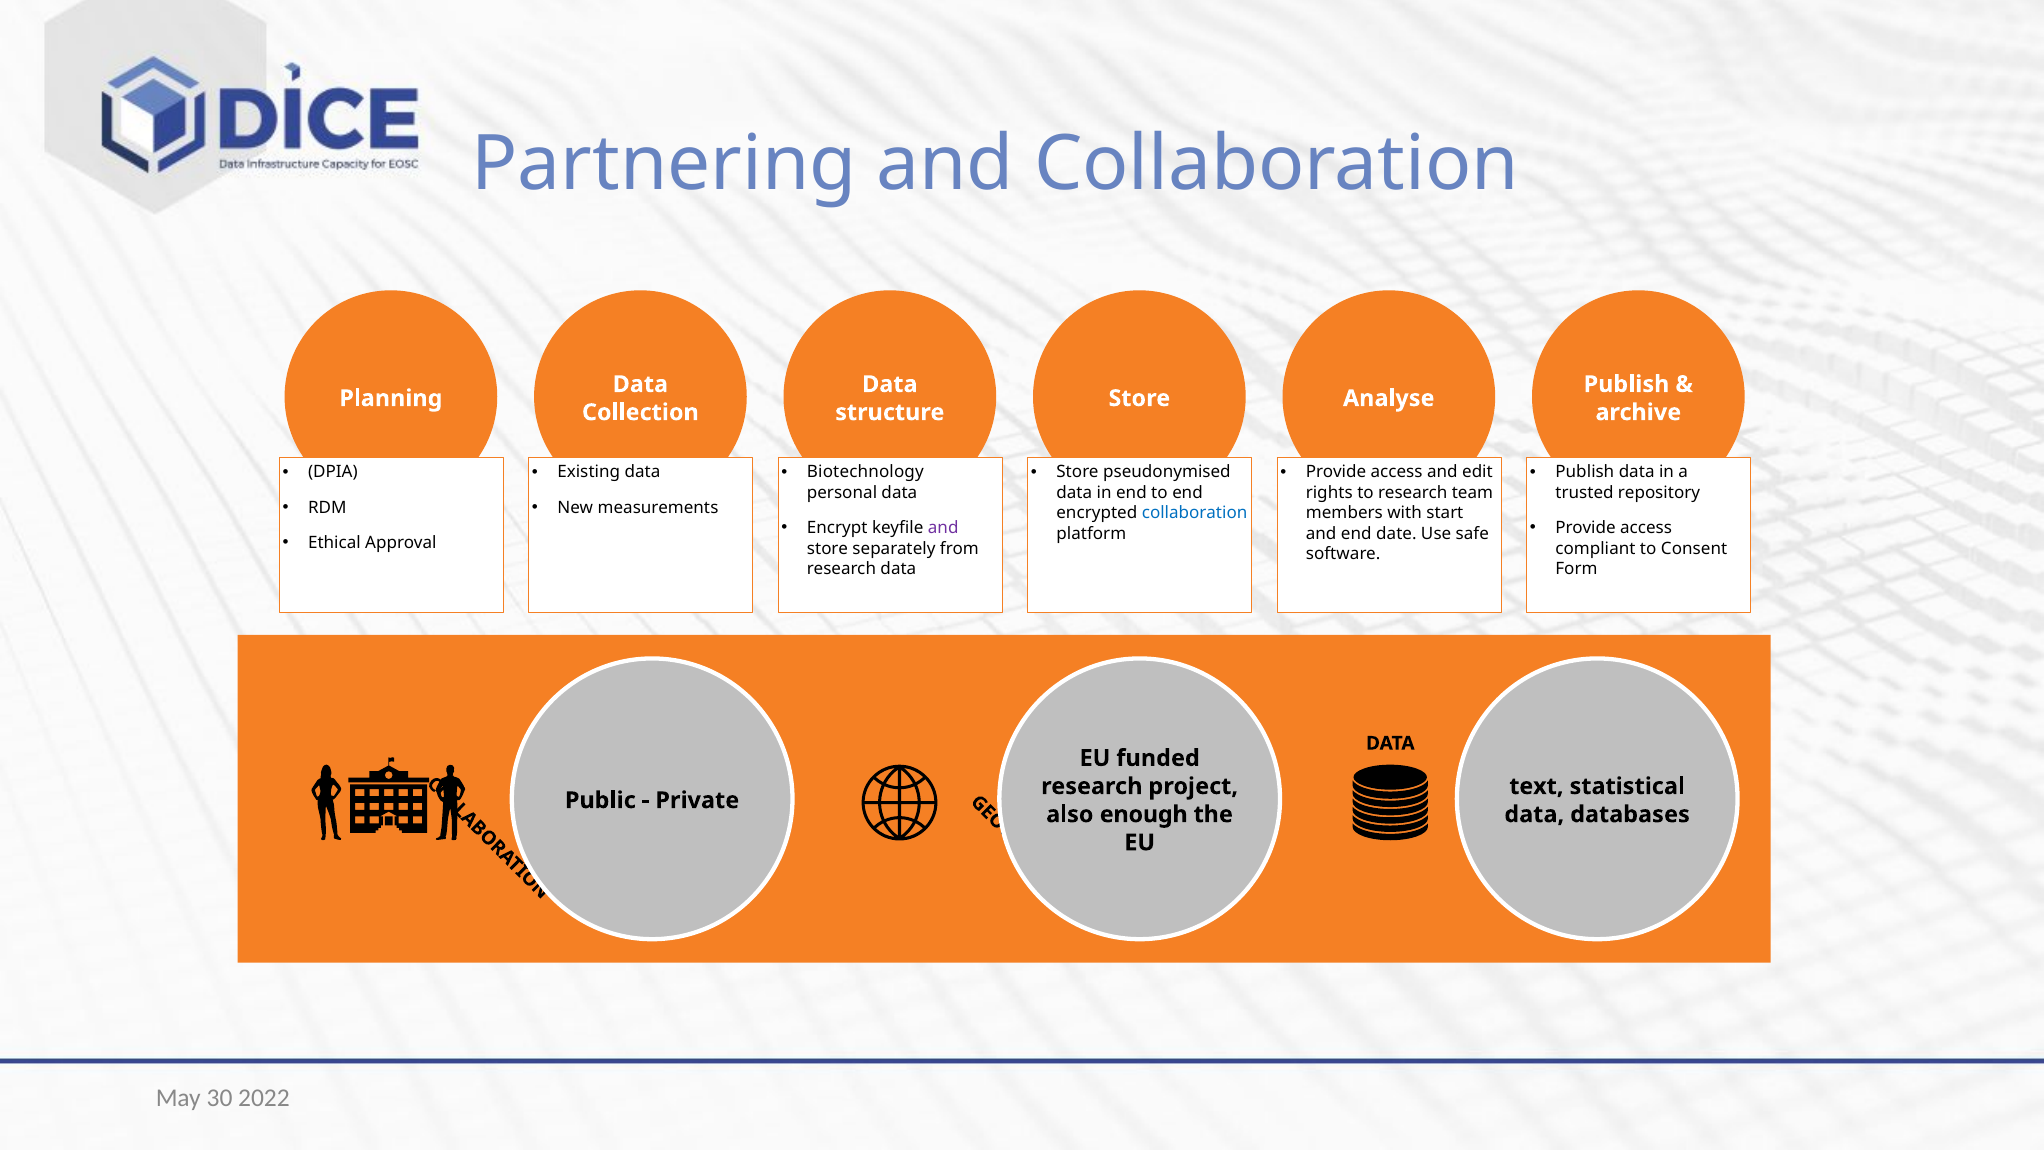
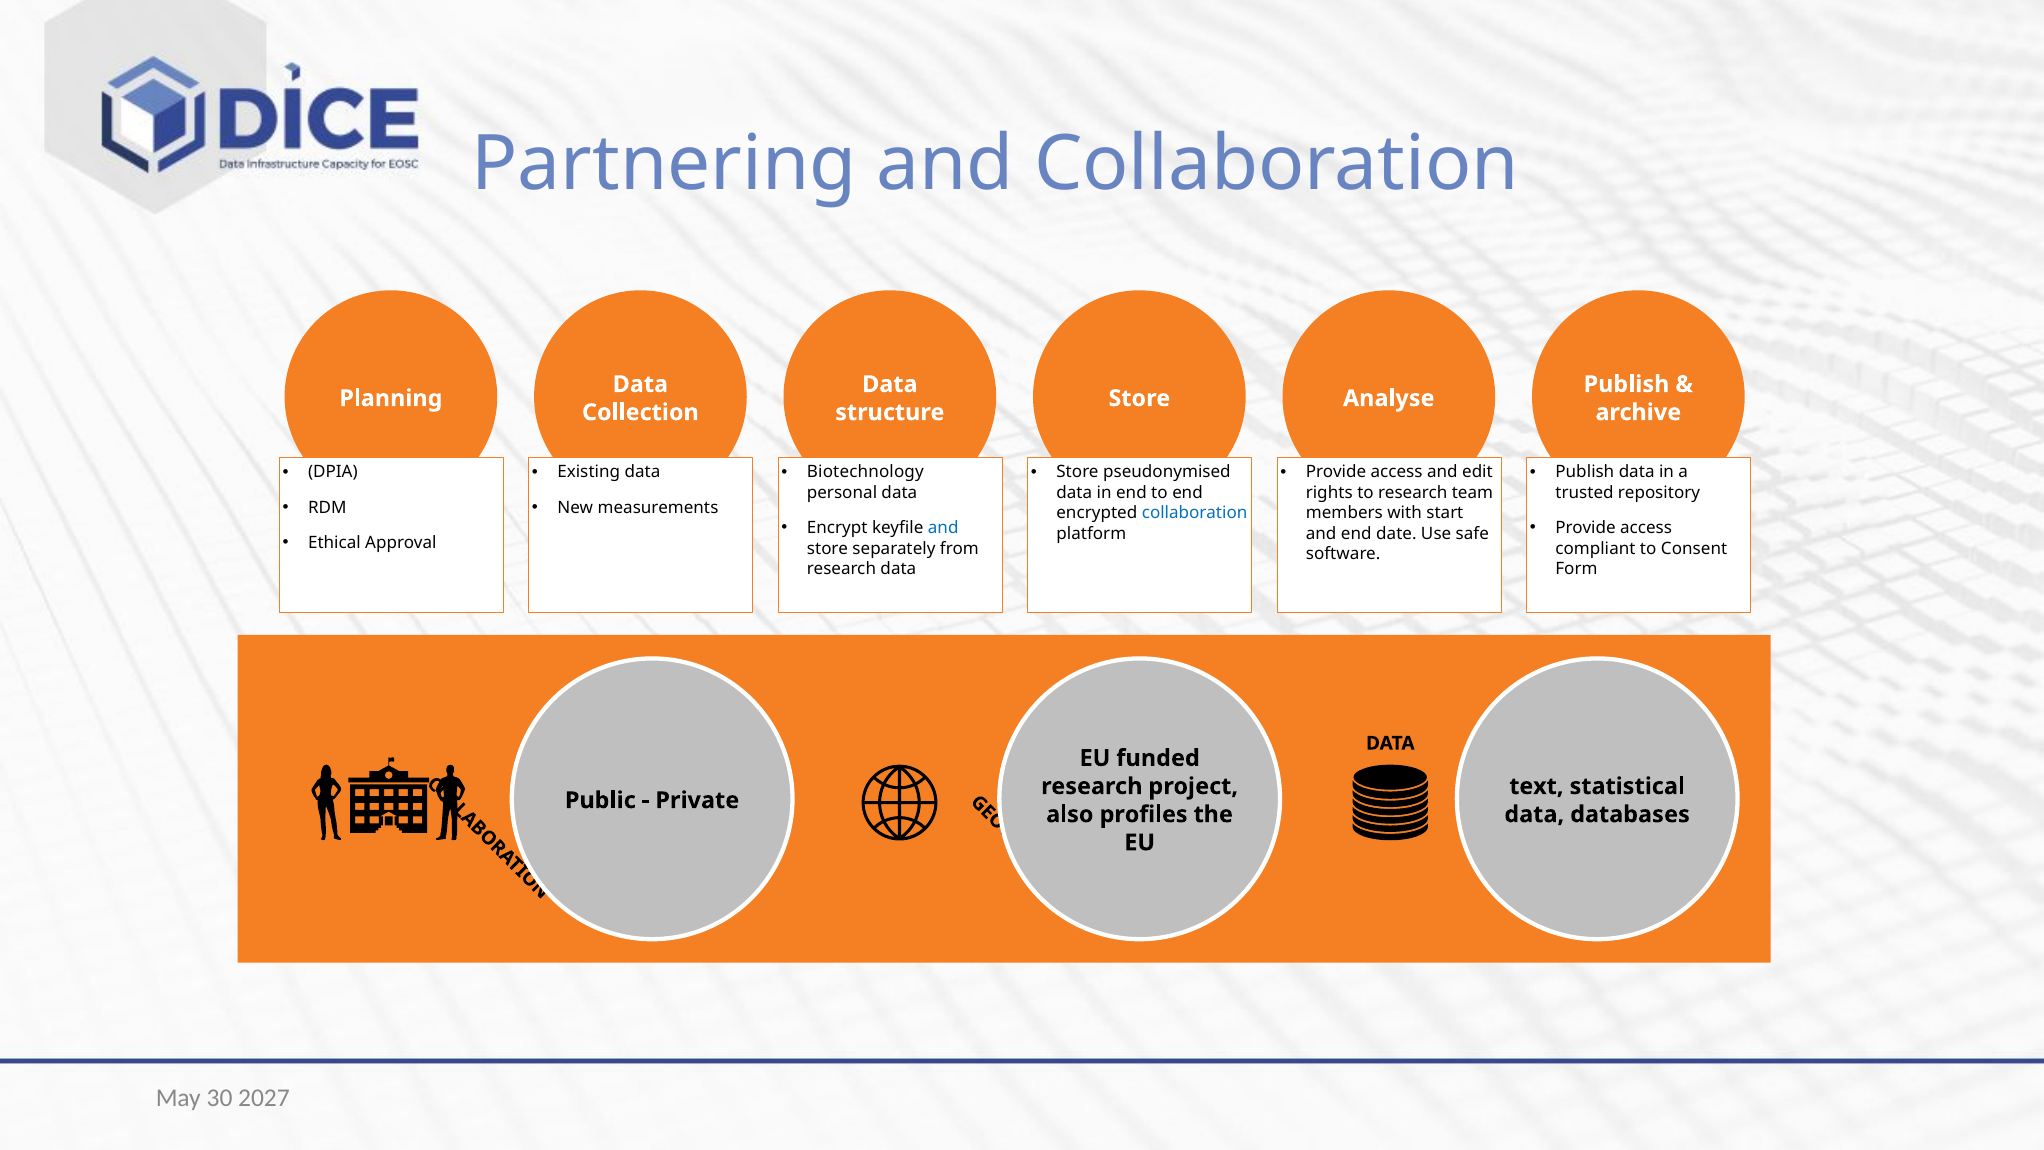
and colour: purple -> blue (943, 528)
enough: enough -> profiles (1144, 814)
2022: 2022 -> 2027 (264, 1098)
